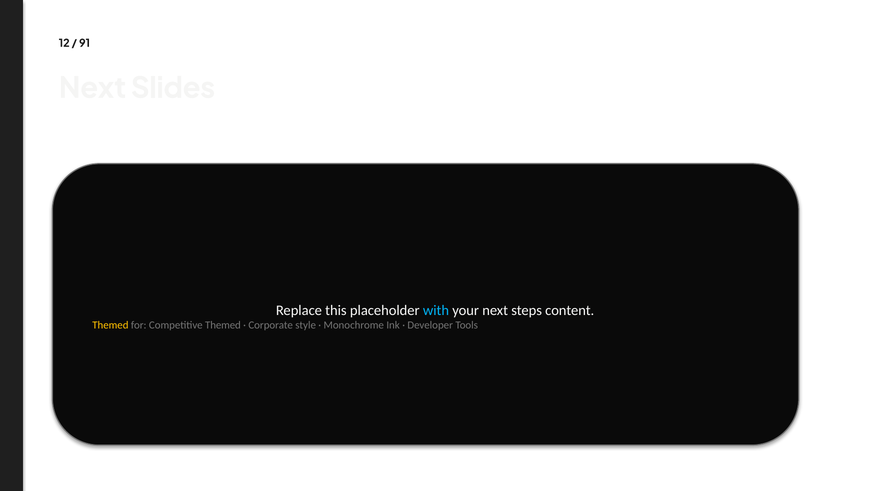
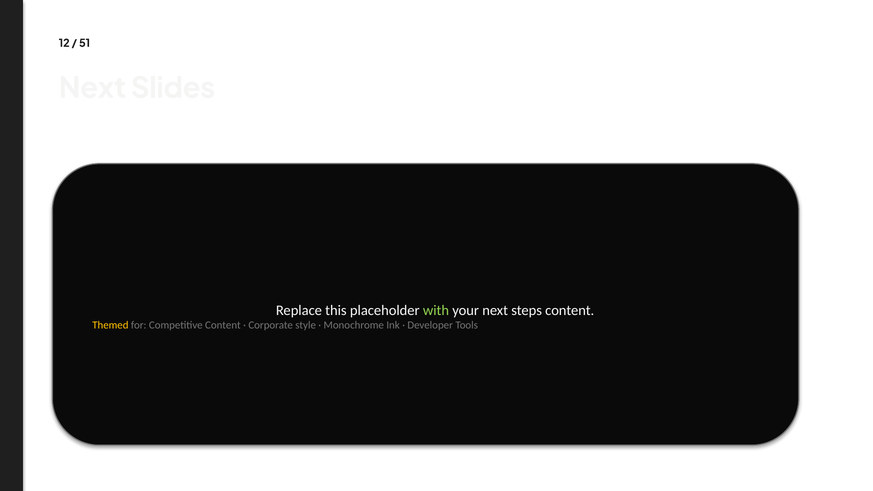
91: 91 -> 51 (85, 43)
with colour: light blue -> light green (436, 310)
Competitive Themed: Themed -> Content (223, 325)
